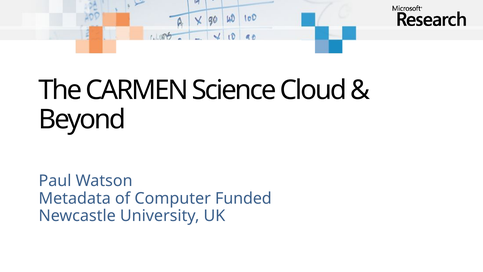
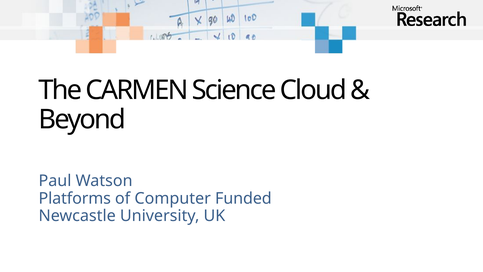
Metadata: Metadata -> Platforms (75, 198)
